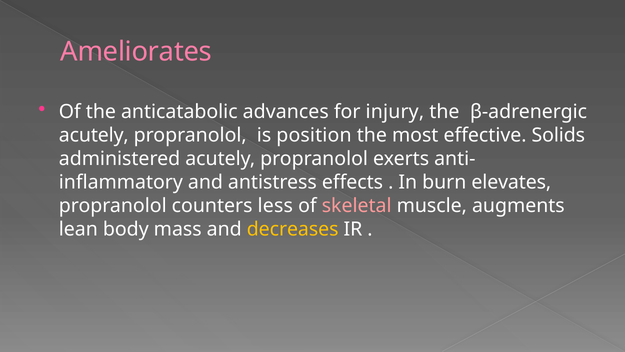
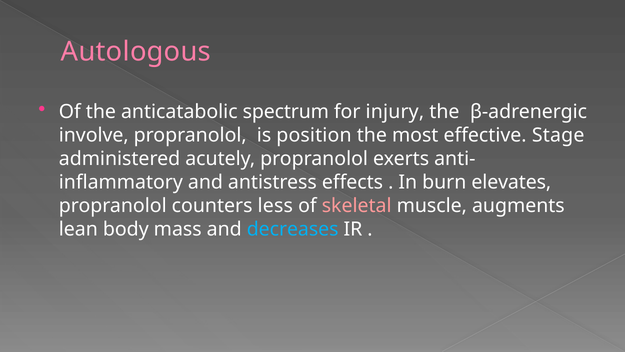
Ameliorates: Ameliorates -> Autologous (136, 51)
advances: advances -> spectrum (286, 112)
acutely: acutely -> involve (94, 135)
Solids: Solids -> Stage (558, 135)
decreases colour: yellow -> light blue (293, 229)
